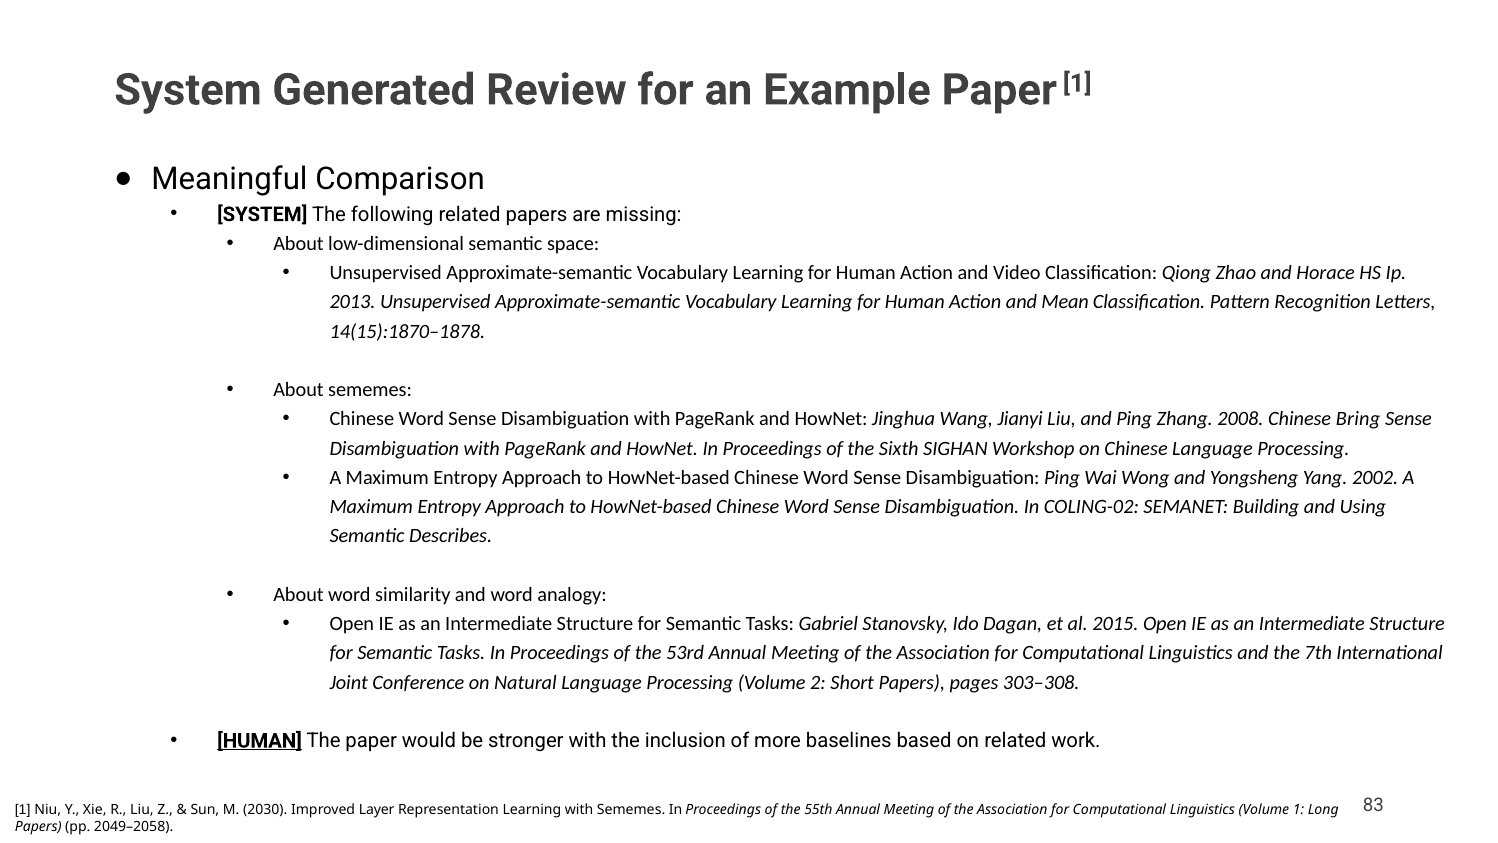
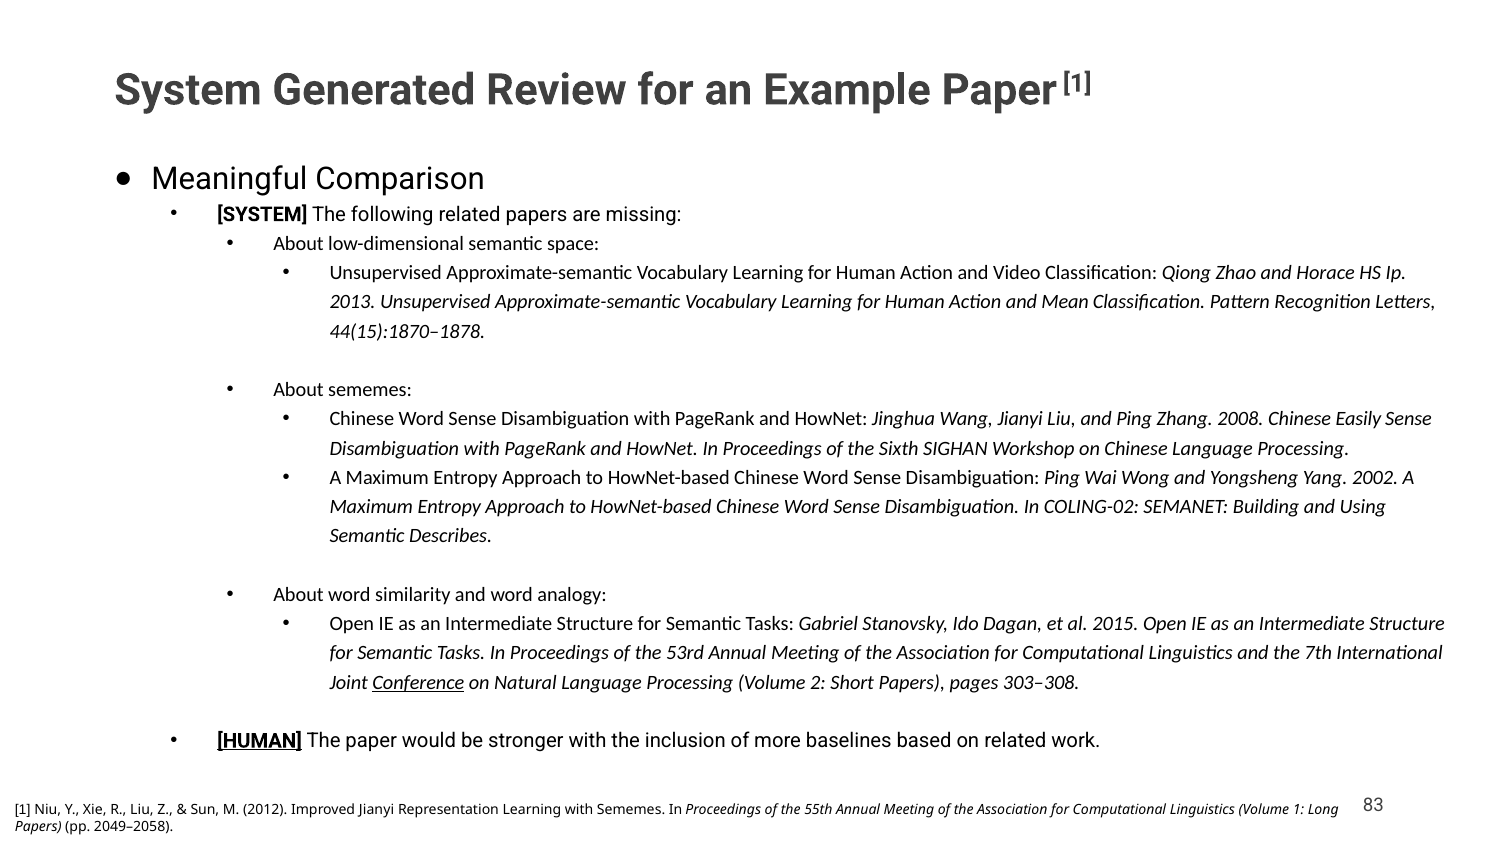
14(15):1870–1878: 14(15):1870–1878 -> 44(15):1870–1878 (407, 331)
Bring: Bring -> Easily (1358, 419)
Conference underline: none -> present (418, 682)
2030: 2030 -> 2012 (265, 810)
Improved Layer: Layer -> Jianyi (377, 810)
